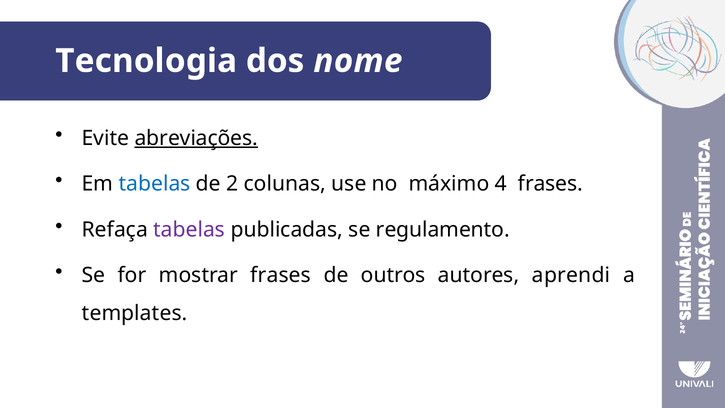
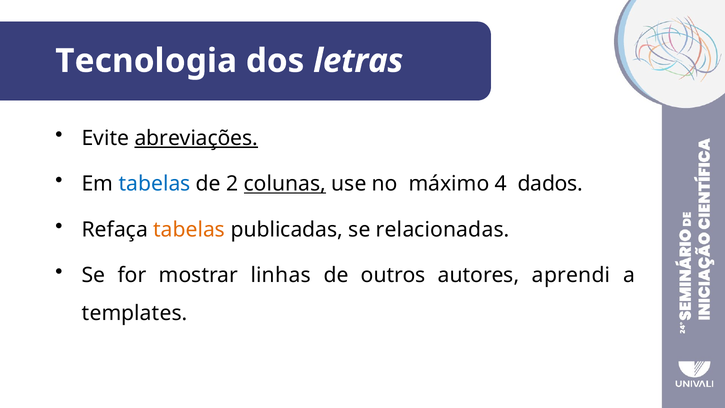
nome: nome -> letras (358, 61)
colunas underline: none -> present (285, 184)
4 frases: frases -> dados (550, 184)
tabelas colour: purple -> orange (189, 229)
regulamento: regulamento -> relacionadas (443, 229)
mostrar frases: frases -> linhas (281, 275)
